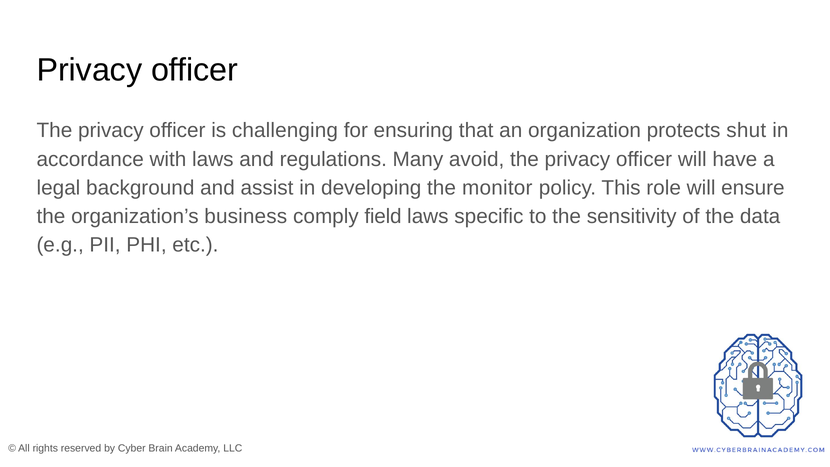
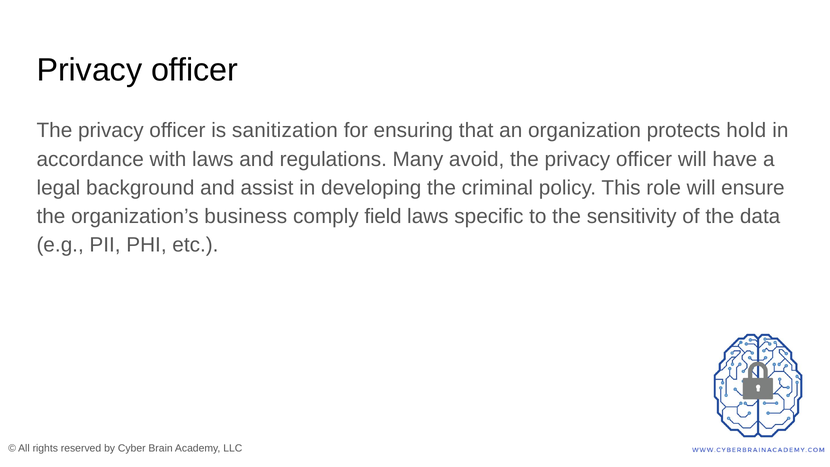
challenging: challenging -> sanitization (285, 131)
shut: shut -> hold (746, 131)
monitor: monitor -> criminal (497, 188)
